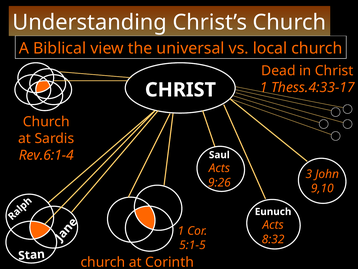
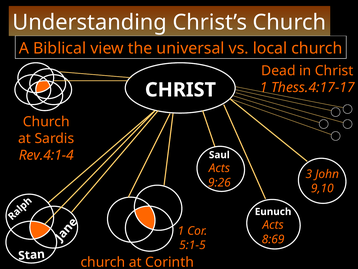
Thess.4:33-17: Thess.4:33-17 -> Thess.4:17-17 (313, 87)
Rev.6:1-4: Rev.6:1-4 -> Rev.4:1-4 (46, 155)
8:32: 8:32 -> 8:69 (273, 239)
